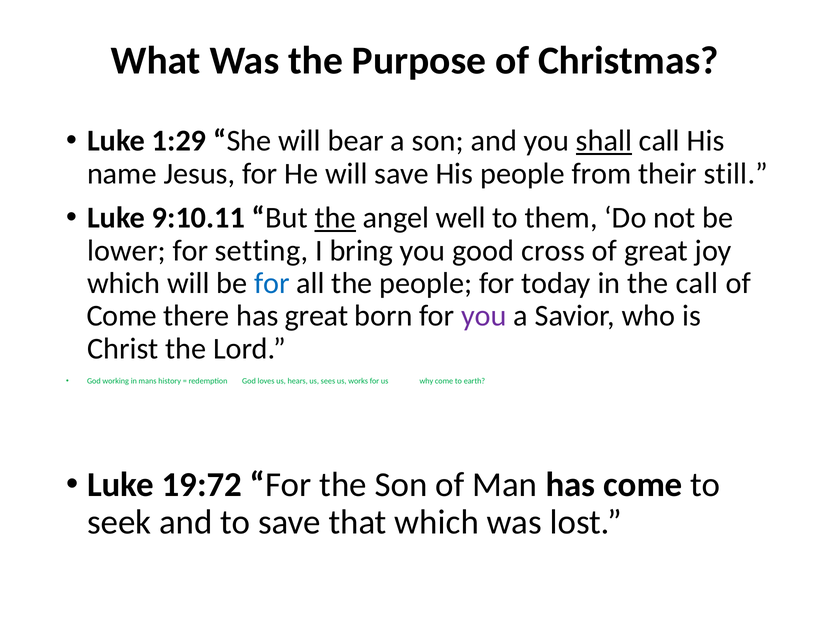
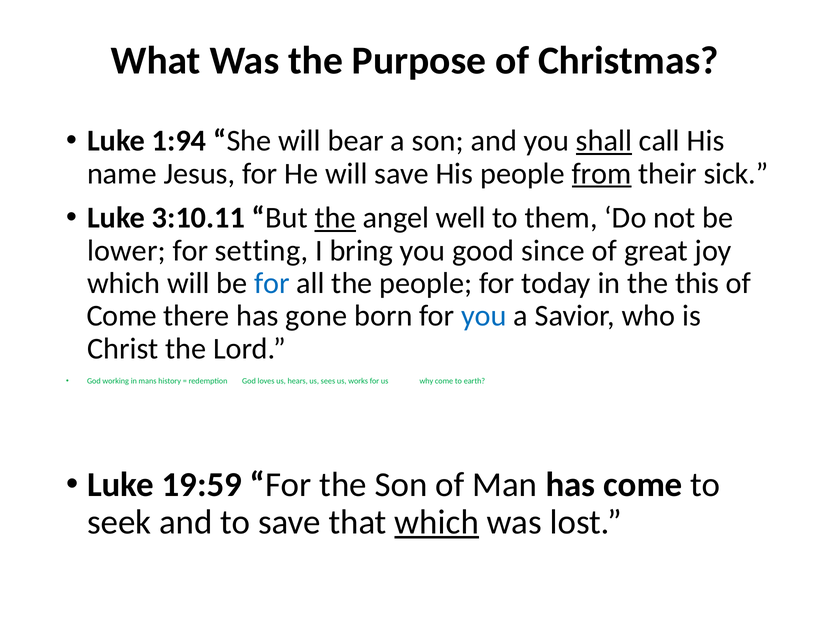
1:29: 1:29 -> 1:94 (179, 141)
from underline: none -> present (602, 174)
still: still -> sick (736, 174)
9:10.11: 9:10.11 -> 3:10.11 (198, 218)
cross: cross -> since (553, 251)
the call: call -> this (697, 283)
has great: great -> gone (316, 316)
you colour: purple -> blue (484, 316)
19:72: 19:72 -> 19:59 (202, 485)
which underline: none -> present (437, 522)
